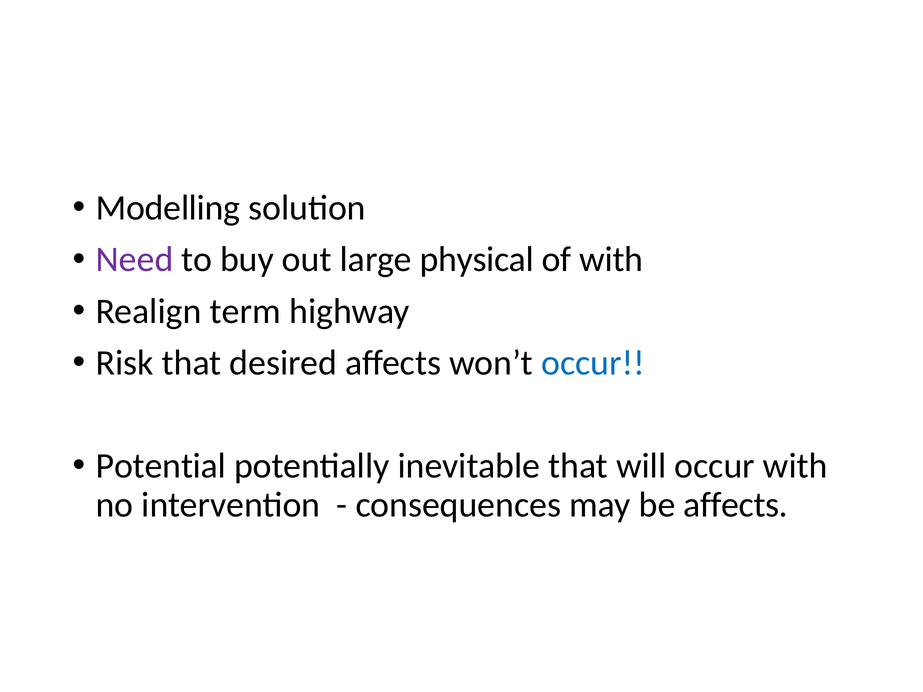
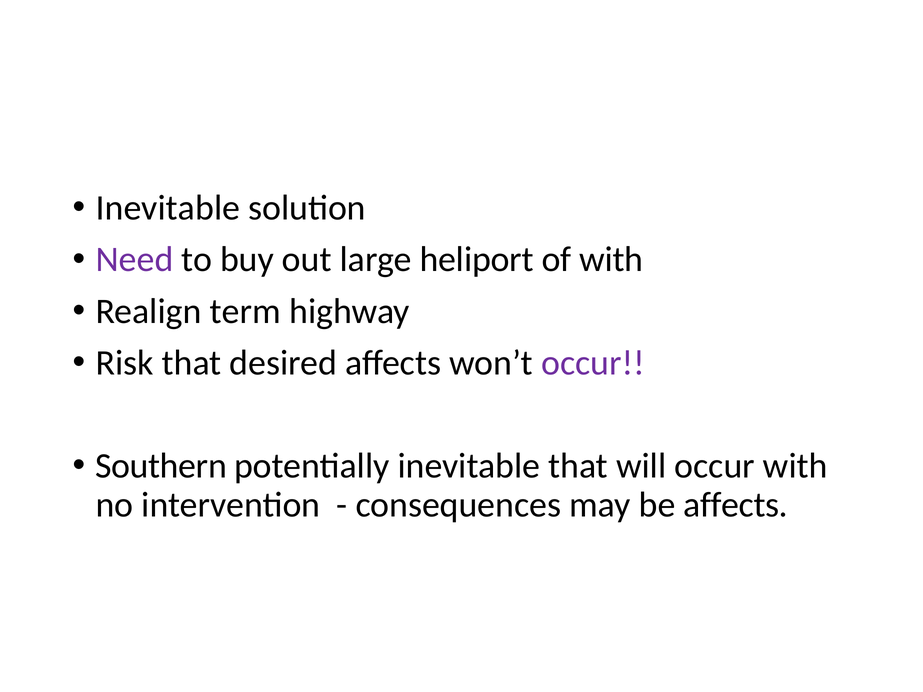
Modelling: Modelling -> Inevitable (168, 208)
physical: physical -> heliport (477, 260)
occur colour: blue -> purple (593, 363)
Potential: Potential -> Southern (161, 466)
